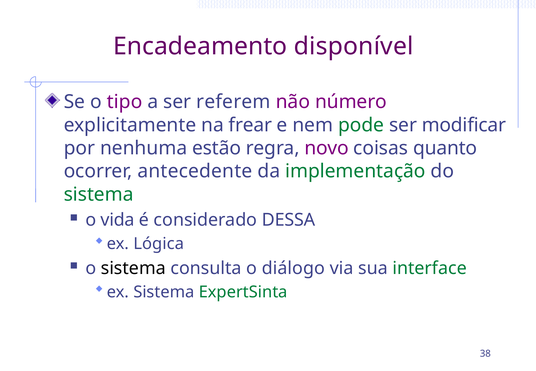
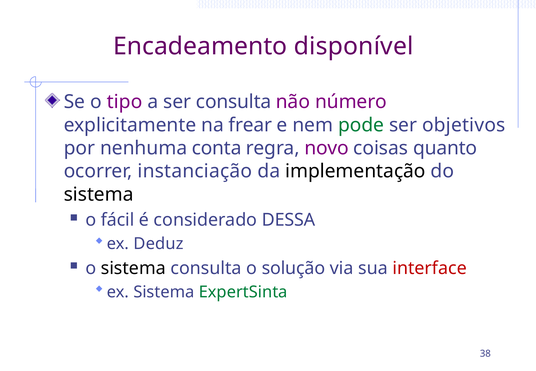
ser referem: referem -> consulta (234, 102)
modificar: modificar -> objetivos (464, 125)
estão: estão -> conta (217, 148)
antecedente: antecedente -> instanciação (195, 171)
implementação colour: green -> black (355, 171)
sistema colour: green -> black (99, 194)
vida: vida -> fácil (118, 220)
Lógica: Lógica -> Deduz (159, 244)
diálogo: diálogo -> solução (293, 268)
interface colour: green -> red (430, 268)
